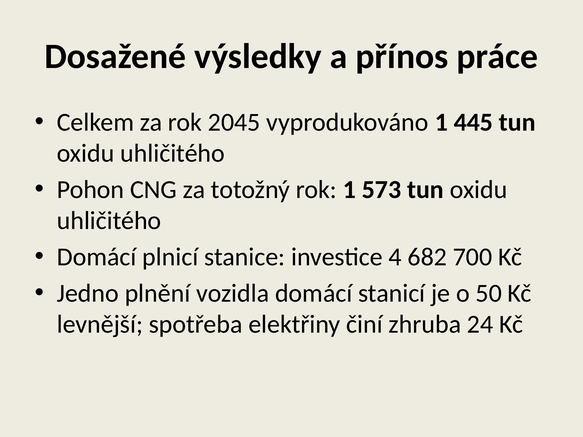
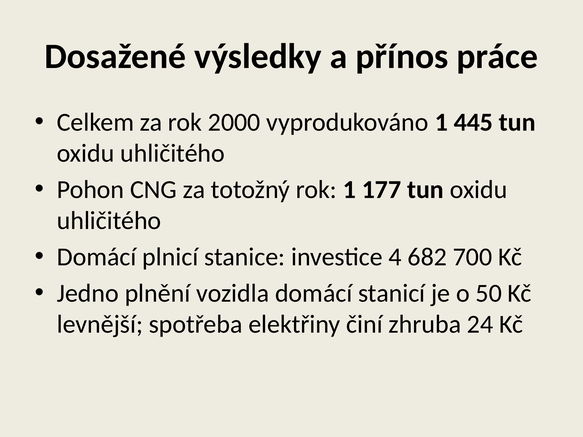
2045: 2045 -> 2000 (234, 122)
573: 573 -> 177 (382, 190)
